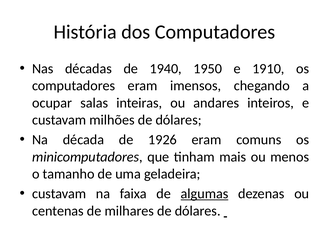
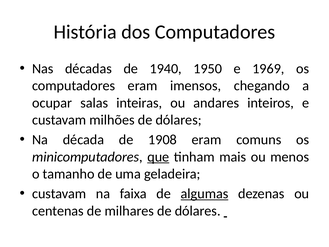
1910: 1910 -> 1969 (268, 69)
1926: 1926 -> 1908 (163, 140)
que underline: none -> present (158, 157)
